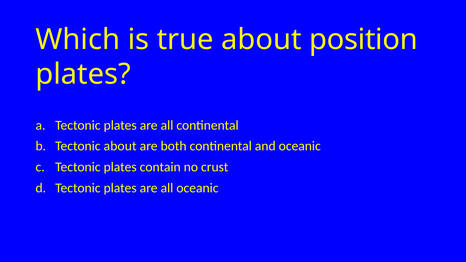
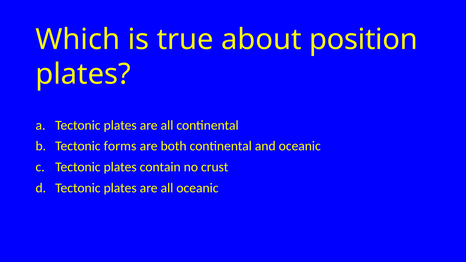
Tectonic about: about -> forms (120, 146)
